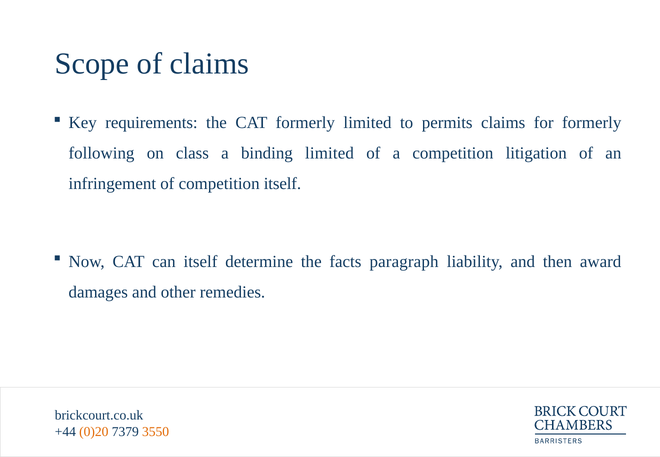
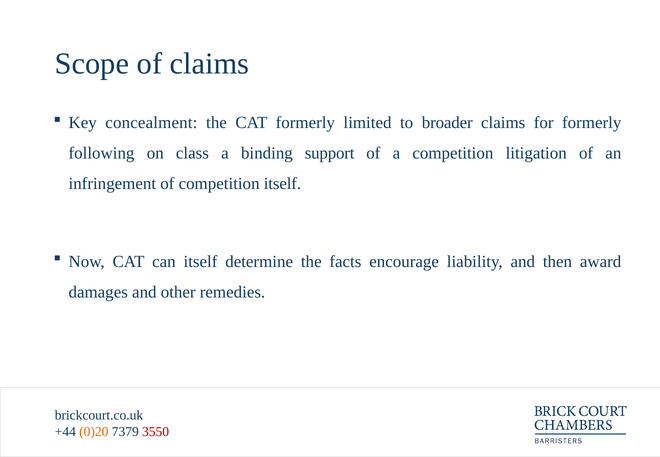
requirements: requirements -> concealment (151, 123)
permits: permits -> broader (447, 123)
binding limited: limited -> support (330, 153)
paragraph: paragraph -> encourage (404, 261)
3550 colour: orange -> red (156, 432)
